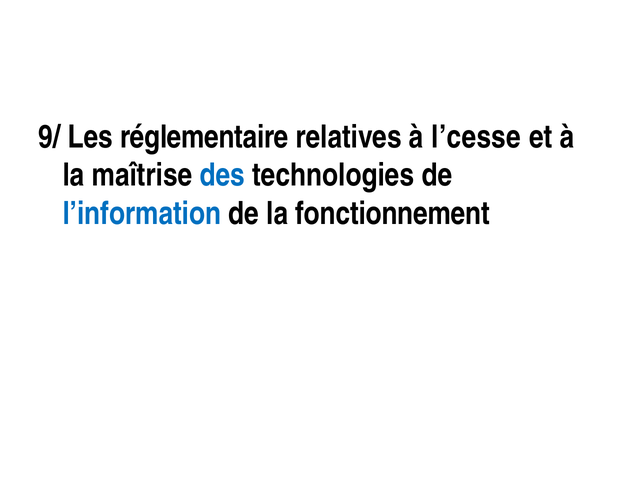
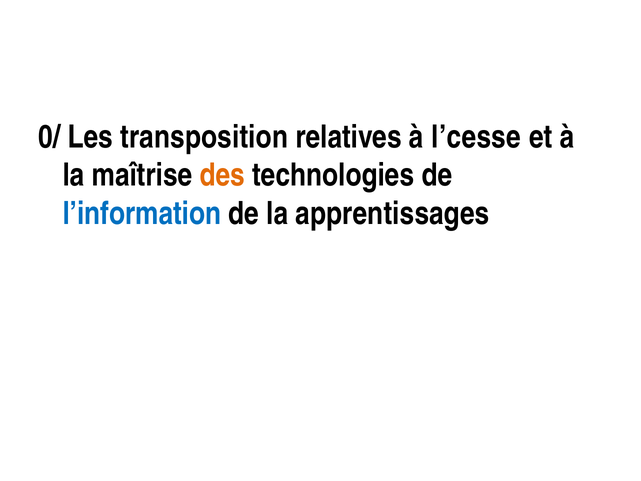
9/: 9/ -> 0/ (49, 137)
réglementaire: réglementaire -> transposition (204, 137)
des colour: blue -> orange (222, 175)
fonctionnement: fonctionnement -> apprentissages (392, 214)
